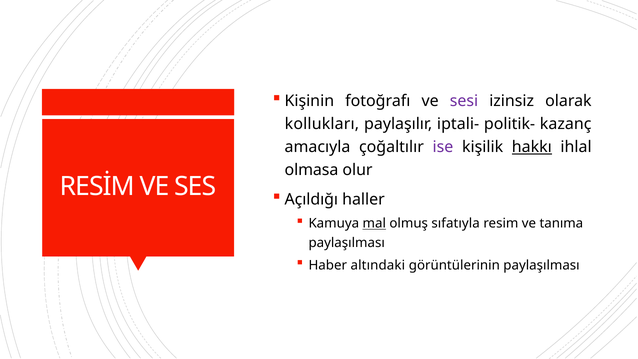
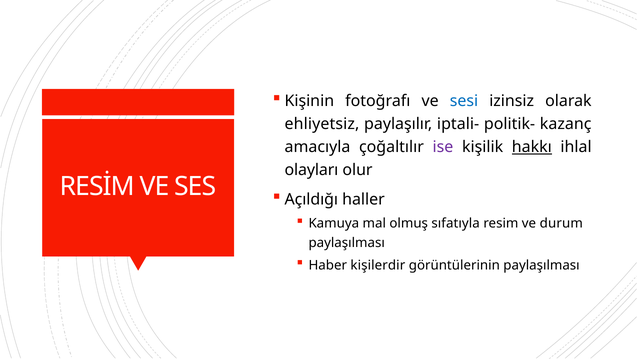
sesi colour: purple -> blue (464, 101)
kollukları: kollukları -> ehliyetsiz (322, 124)
olmasa: olmasa -> olayları (311, 170)
mal underline: present -> none (374, 223)
tanıma: tanıma -> durum (561, 223)
altındaki: altındaki -> kişilerdir (378, 265)
